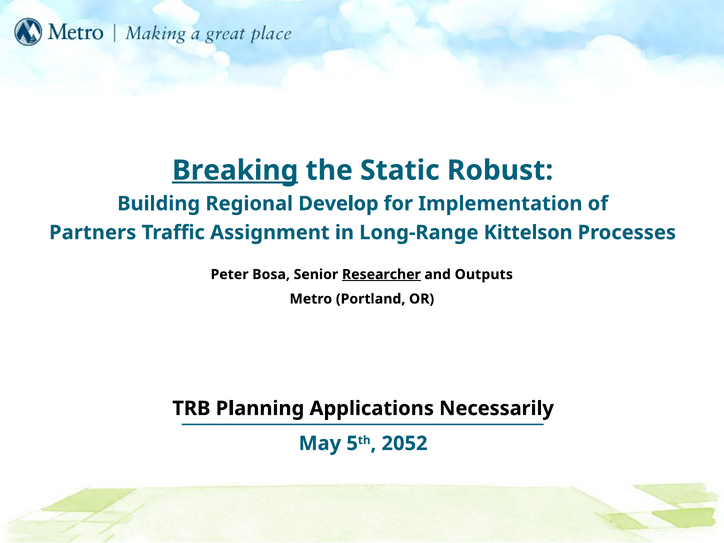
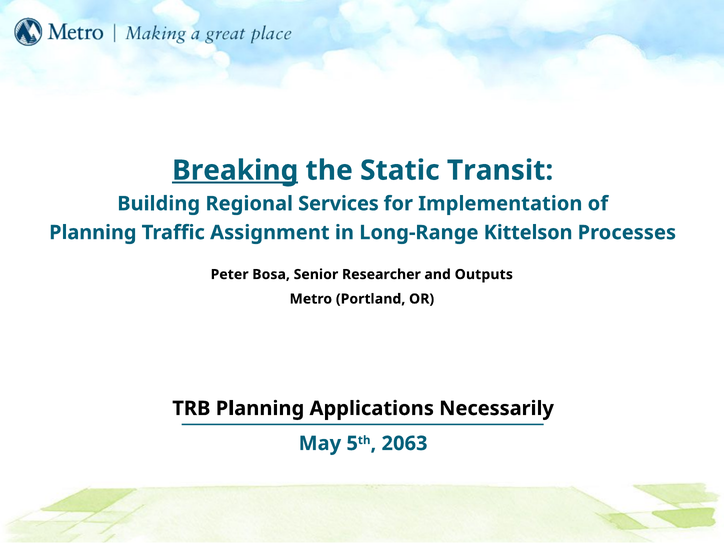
Robust: Robust -> Transit (500, 170)
Develop: Develop -> Services (338, 204)
Partners: Partners -> Planning (93, 233)
Researcher underline: present -> none (381, 274)
2052: 2052 -> 2063 (405, 443)
